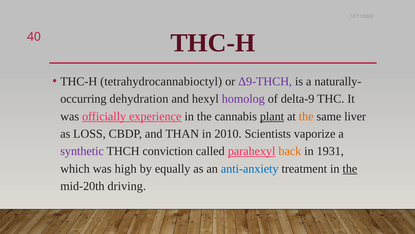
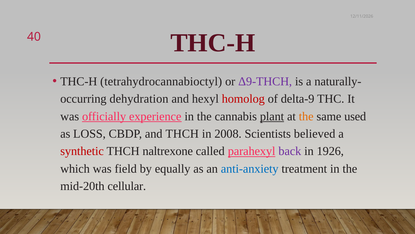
homolog colour: purple -> red (243, 99)
liver: liver -> used (355, 116)
and THAN: THAN -> THCH (182, 133)
2010: 2010 -> 2008 (228, 133)
vaporize: vaporize -> believed (315, 133)
synthetic colour: purple -> red (82, 151)
conviction: conviction -> naltrexone (168, 151)
back colour: orange -> purple (290, 151)
1931: 1931 -> 1926 (330, 151)
high: high -> field (126, 168)
the underline: present -> none (350, 168)
driving: driving -> cellular (127, 186)
